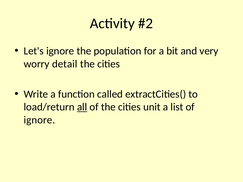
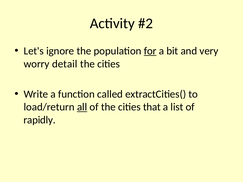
for underline: none -> present (150, 51)
unit: unit -> that (152, 107)
ignore: ignore -> rapidly (40, 120)
